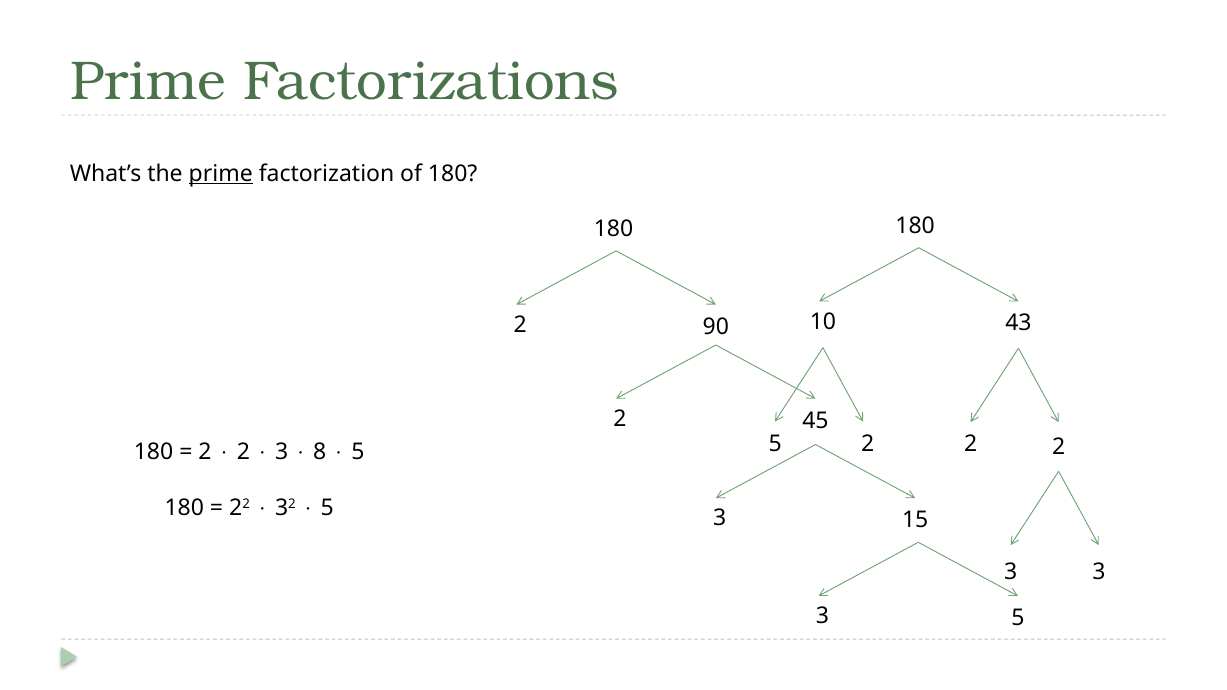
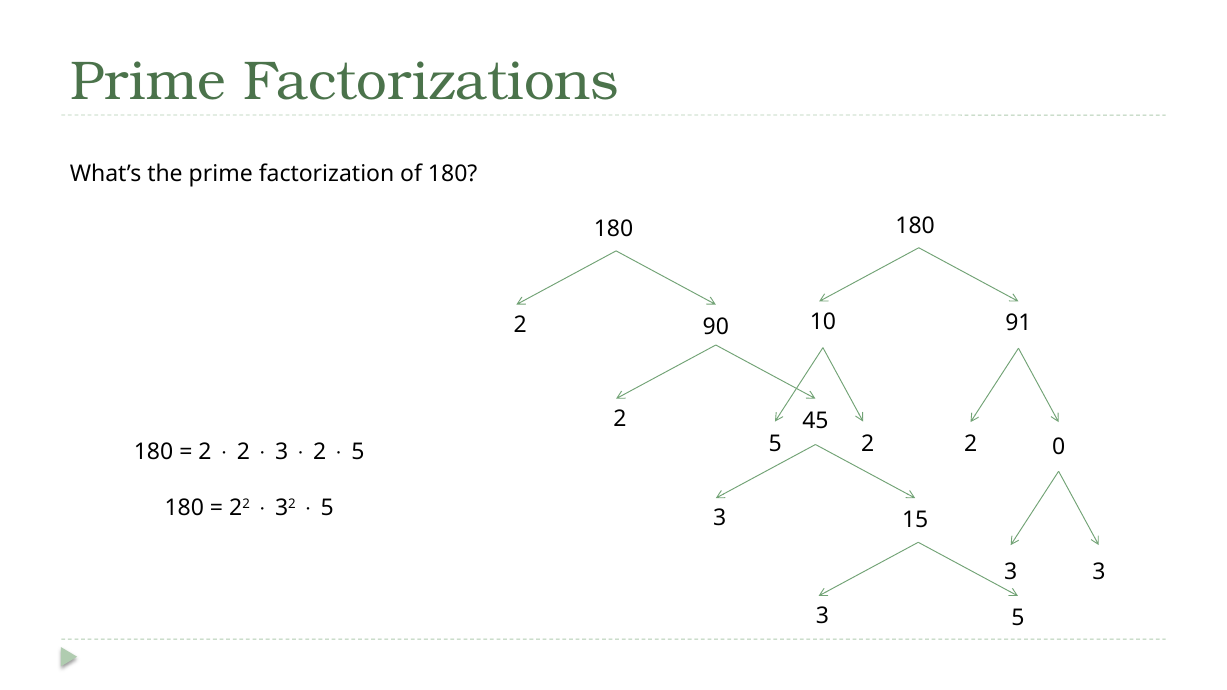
prime underline: present -> none (221, 174)
43: 43 -> 91 (1019, 323)
2 2: 2 -> 0 (1059, 447)
8: 8 -> 2 (320, 452)
